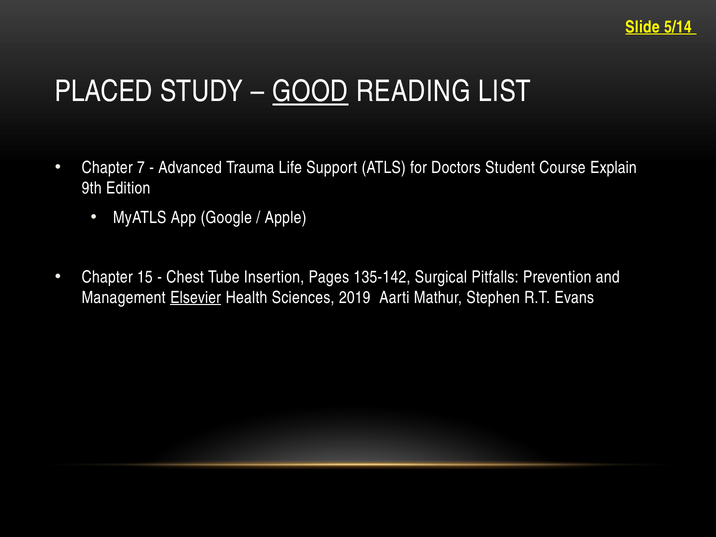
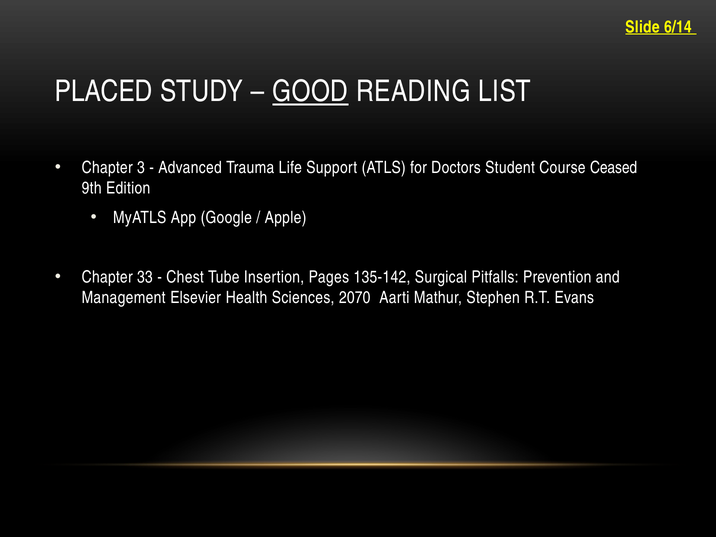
5/14: 5/14 -> 6/14 (678, 27)
7: 7 -> 3 (141, 168)
Explain: Explain -> Ceased (614, 168)
15: 15 -> 33 (145, 277)
Elsevier underline: present -> none (196, 297)
2019: 2019 -> 2070 (355, 297)
